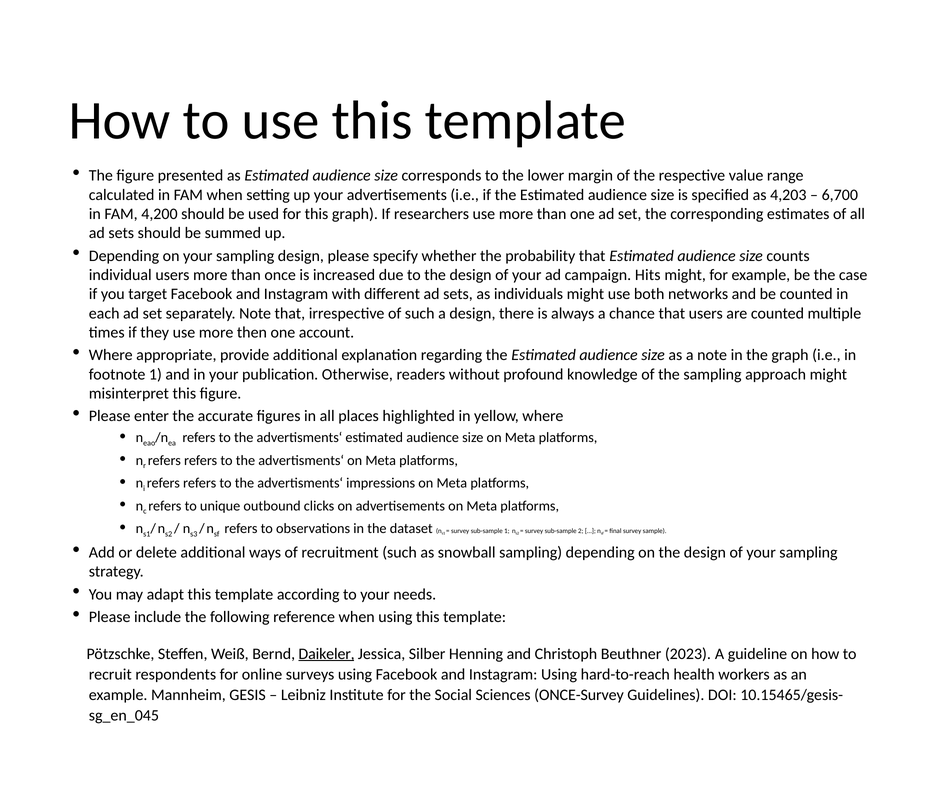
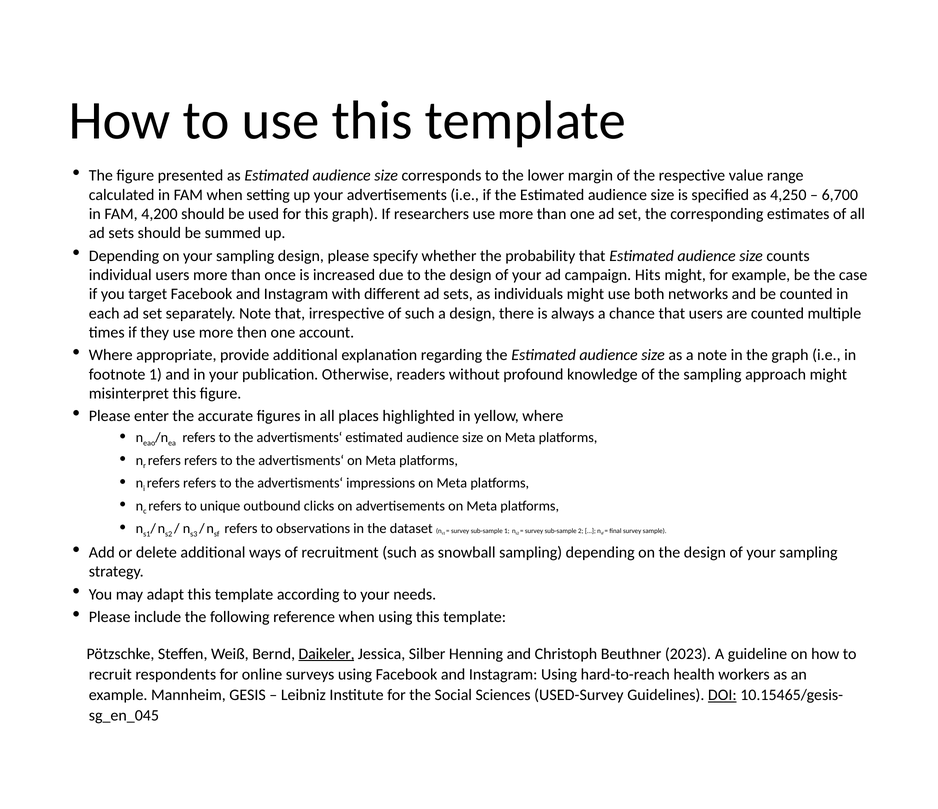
4,203: 4,203 -> 4,250 (788, 195)
ONCE-Survey: ONCE-Survey -> USED-Survey (579, 695)
DOI underline: none -> present (722, 695)
